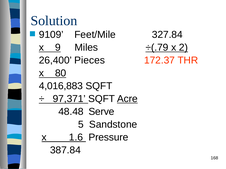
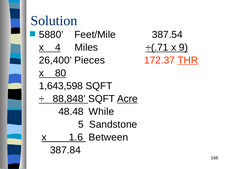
9109: 9109 -> 5880 (51, 35)
327.84: 327.84 -> 387.54 (167, 35)
9: 9 -> 4 (58, 48)
÷(.79: ÷(.79 -> ÷(.71 (157, 48)
2: 2 -> 9 (183, 48)
THR underline: none -> present (188, 60)
4,016,883: 4,016,883 -> 1,643,598 (61, 86)
97,371: 97,371 -> 88,848 (69, 99)
Serve: Serve -> While (101, 112)
Pressure: Pressure -> Between (108, 138)
